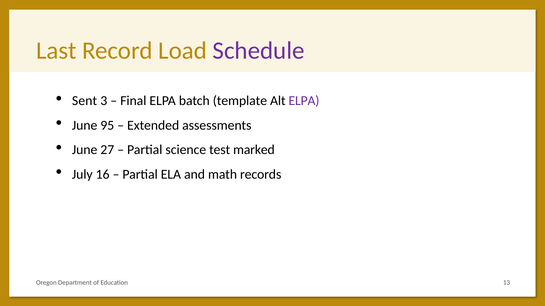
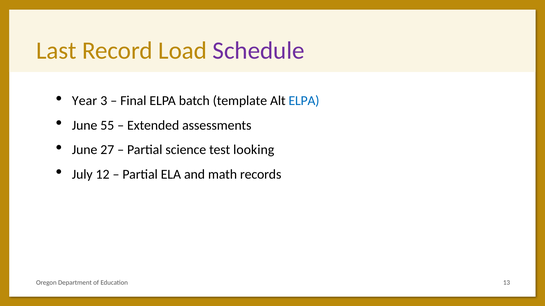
Sent: Sent -> Year (85, 101)
ELPA colour: purple -> blue (304, 101)
95: 95 -> 55 (107, 125)
marked: marked -> looking (254, 150)
16: 16 -> 12 (103, 175)
